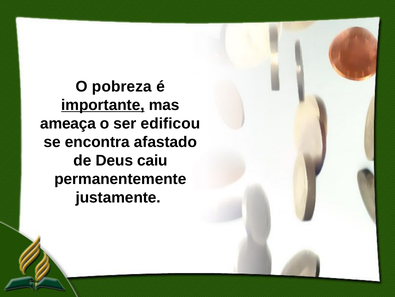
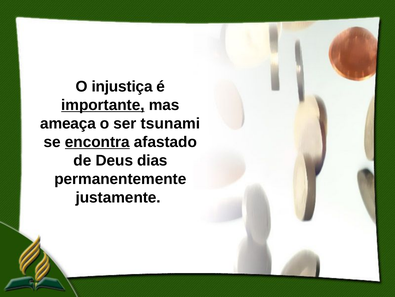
pobreza: pobreza -> injustiça (122, 86)
edificou: edificou -> tsunami (170, 123)
encontra underline: none -> present (97, 142)
caiu: caiu -> dias (152, 160)
